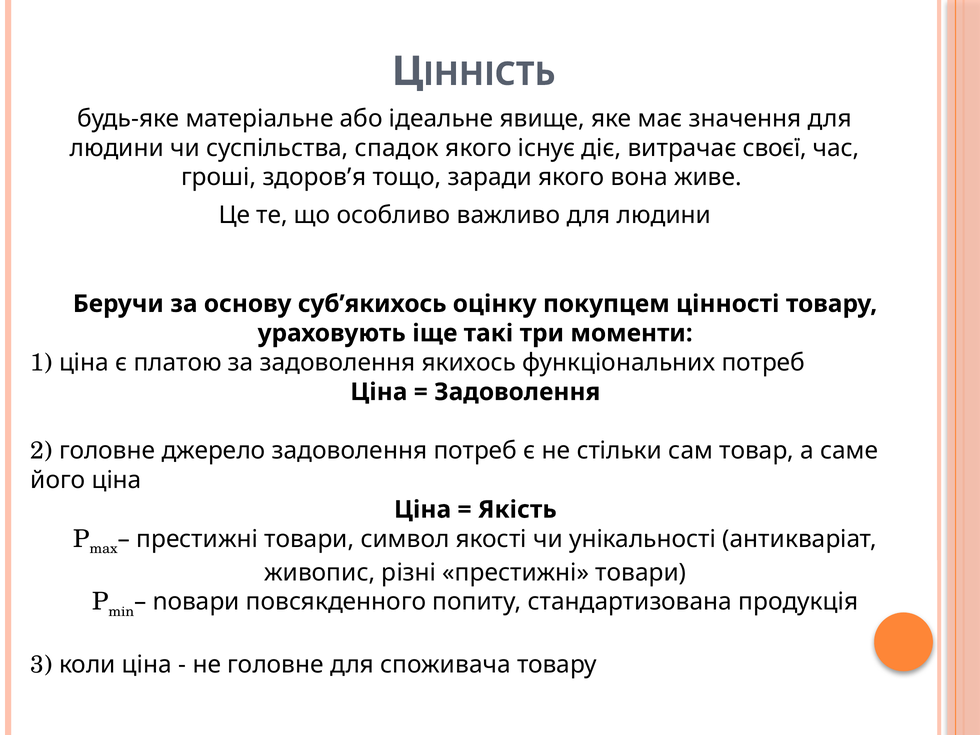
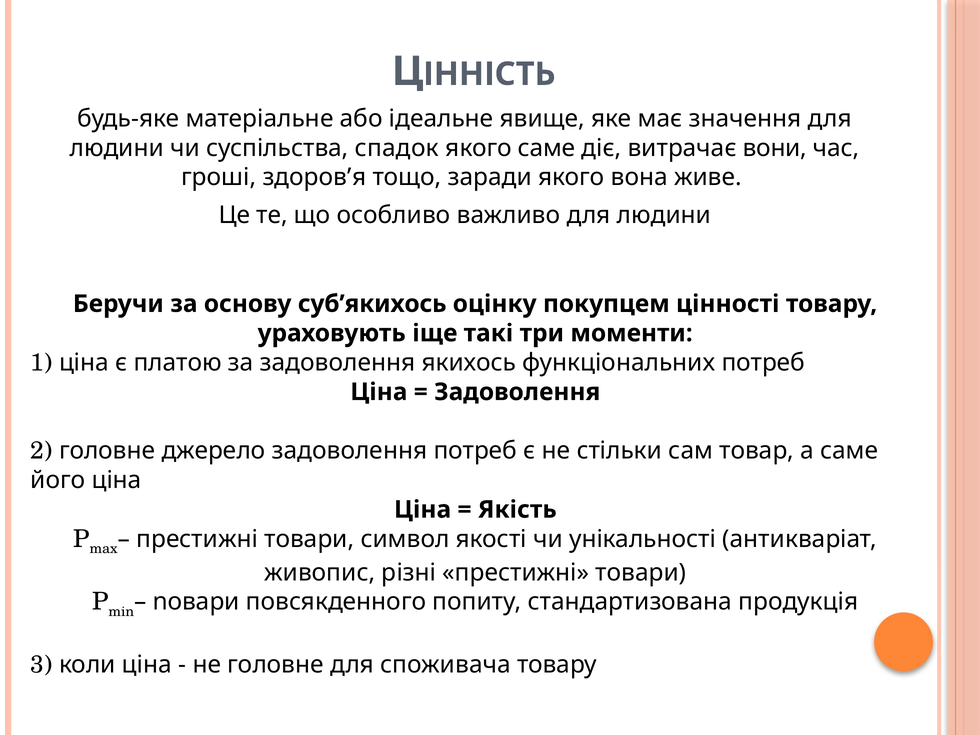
якого існує: існує -> саме (547, 148)
своєї: своєї -> вони (775, 148)
